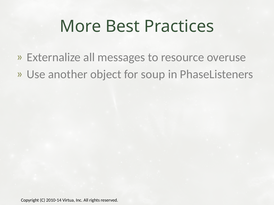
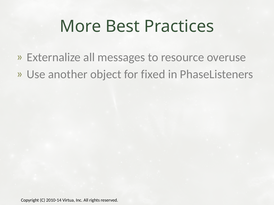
soup: soup -> fixed (153, 75)
